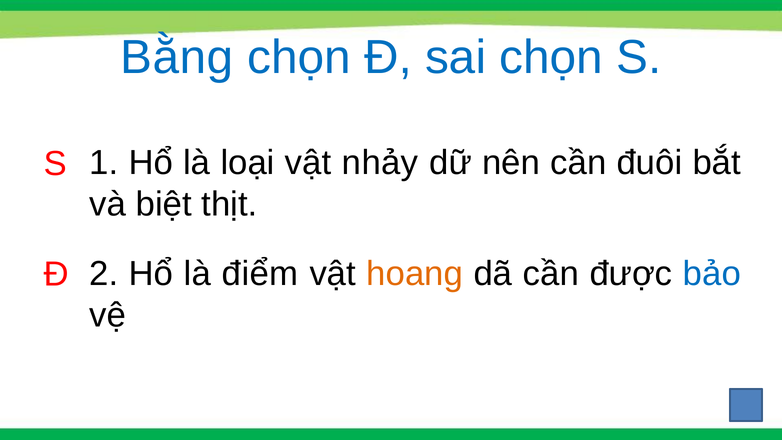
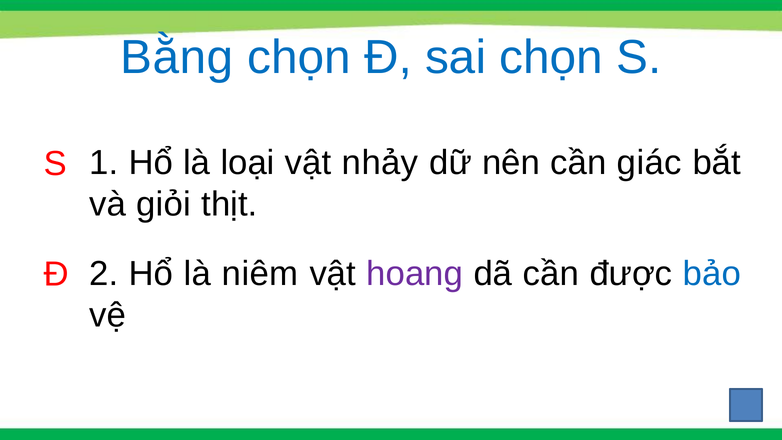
đuôi: đuôi -> giác (649, 163)
biệt: biệt -> giỏi (164, 204)
điểm: điểm -> niêm (260, 274)
hoang colour: orange -> purple (415, 274)
